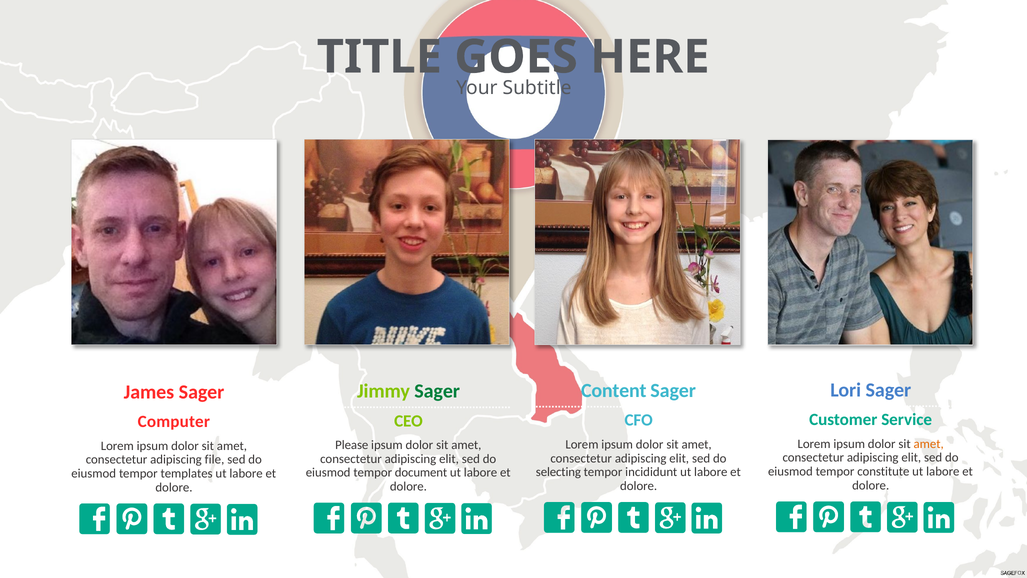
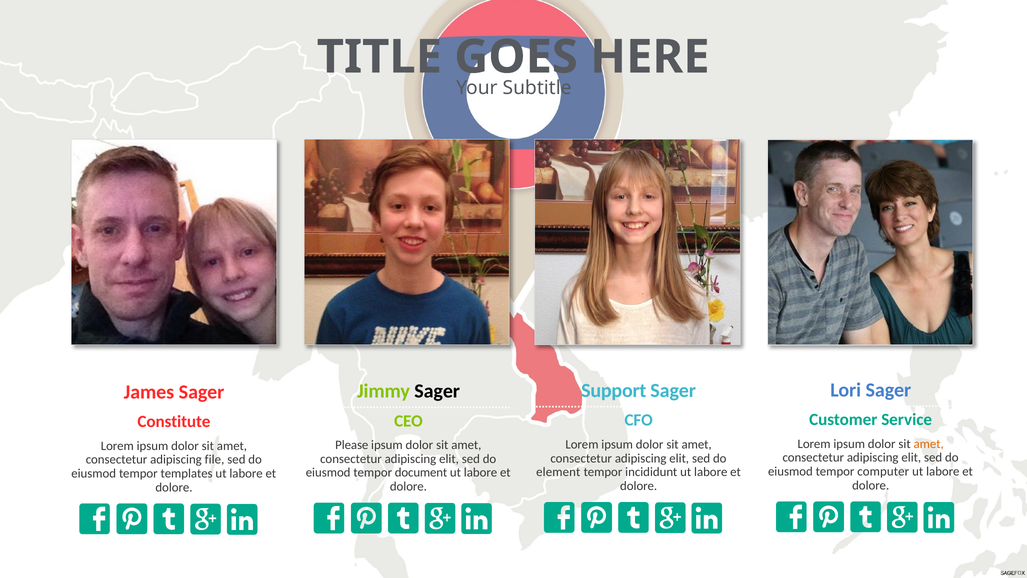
Content: Content -> Support (614, 391)
Sager colour: green -> black (437, 391)
Computer: Computer -> Constitute (174, 421)
constitute: constitute -> computer (883, 471)
selecting: selecting -> element (558, 472)
